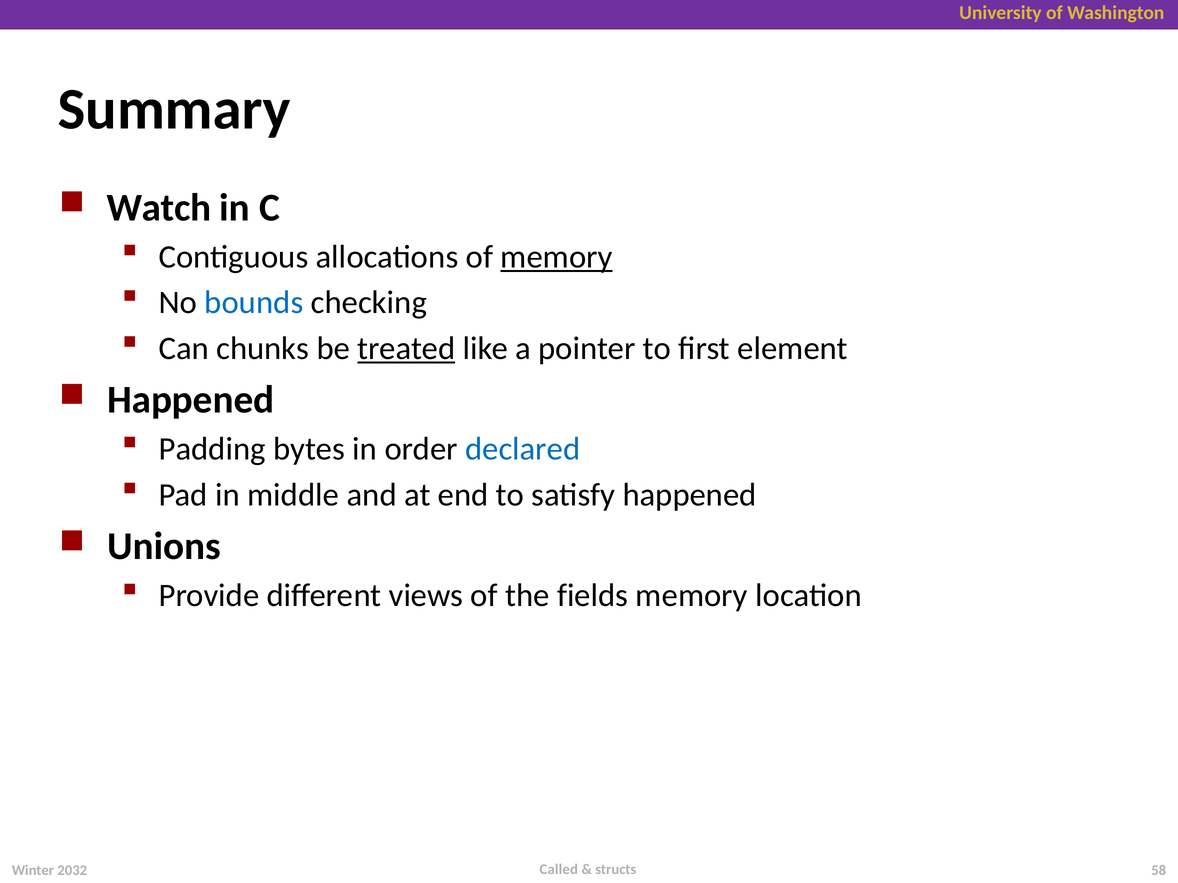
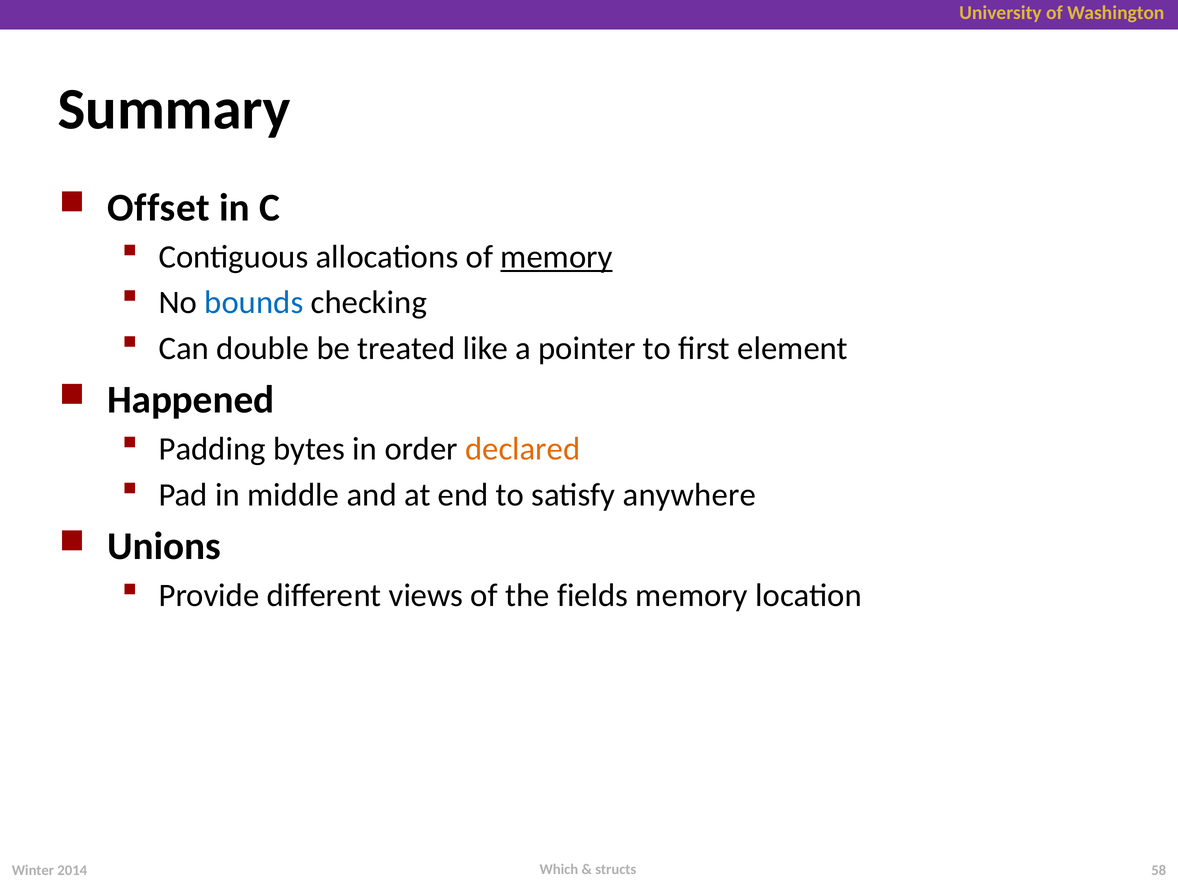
Watch: Watch -> Offset (159, 208)
chunks: chunks -> double (263, 349)
treated underline: present -> none (406, 349)
declared colour: blue -> orange (523, 449)
satisfy happened: happened -> anywhere (689, 495)
Called: Called -> Which (559, 870)
2032: 2032 -> 2014 (72, 871)
